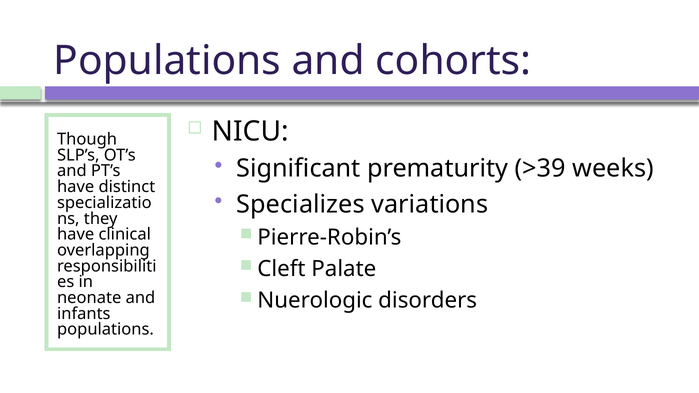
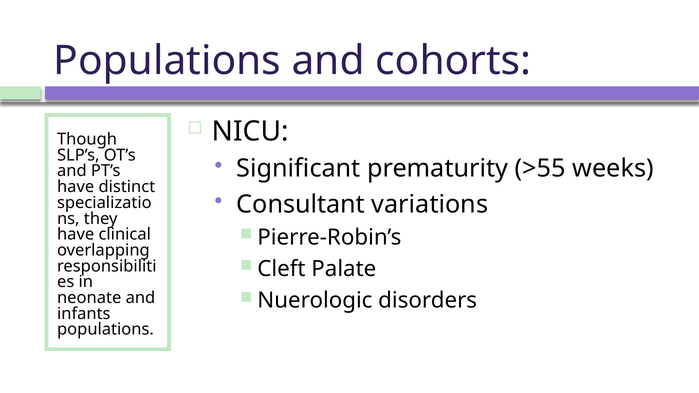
>39: >39 -> >55 (540, 169)
Specializes: Specializes -> Consultant (301, 204)
